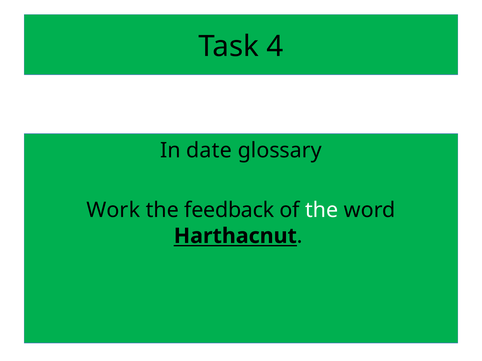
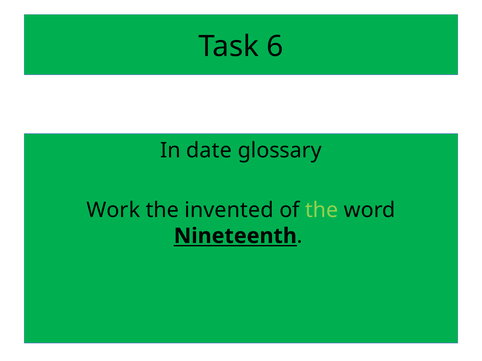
4: 4 -> 6 (275, 47)
feedback: feedback -> invented (229, 211)
the colour: white -> light green (322, 211)
Harthacnut: Harthacnut -> Nineteenth (235, 236)
